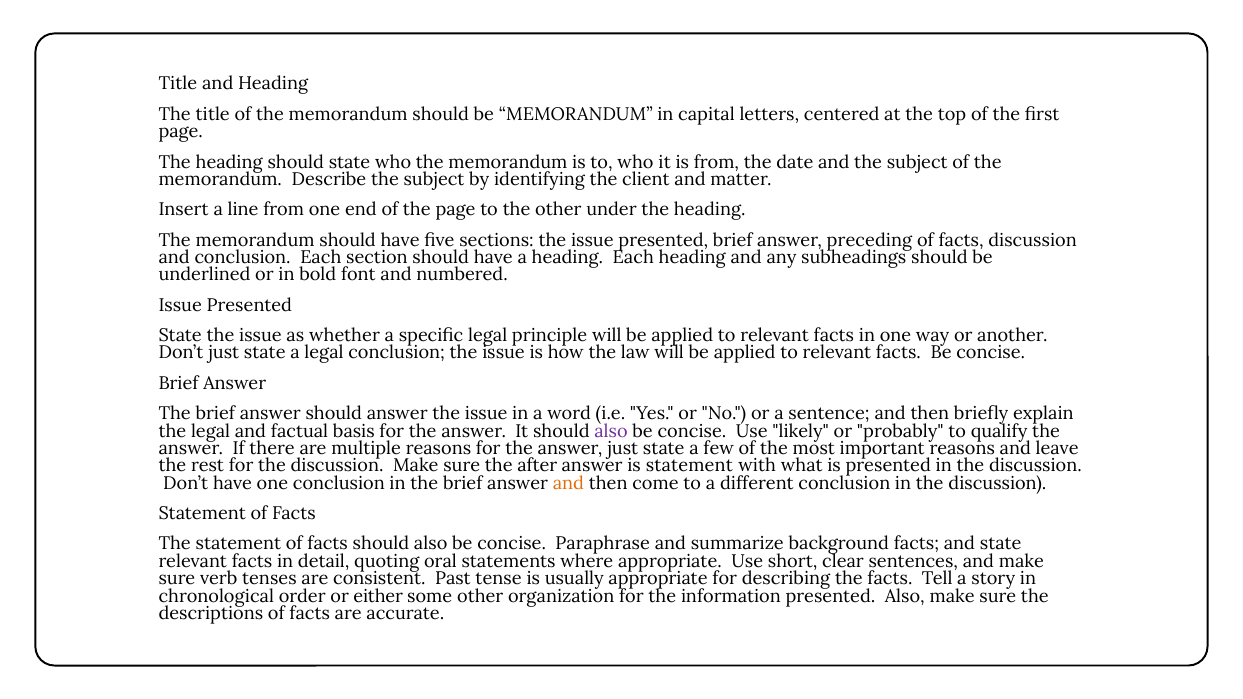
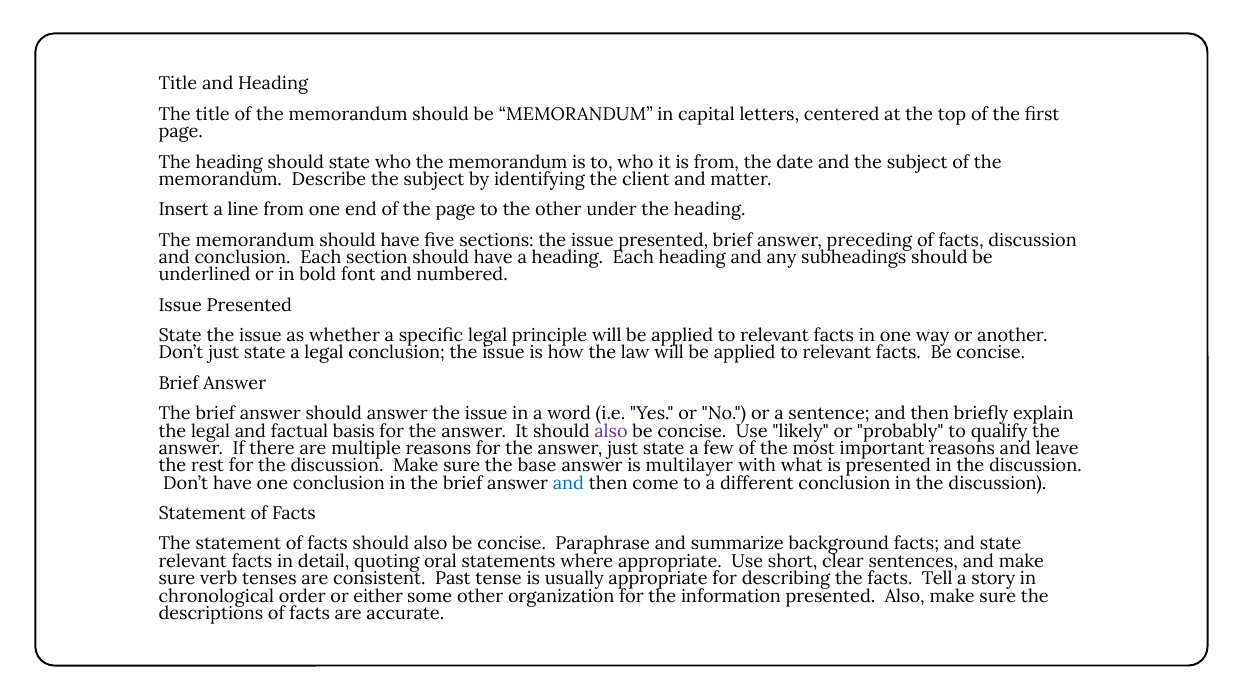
after: after -> base (537, 466)
is statement: statement -> multilayer (689, 466)
and colour: orange -> blue (568, 483)
